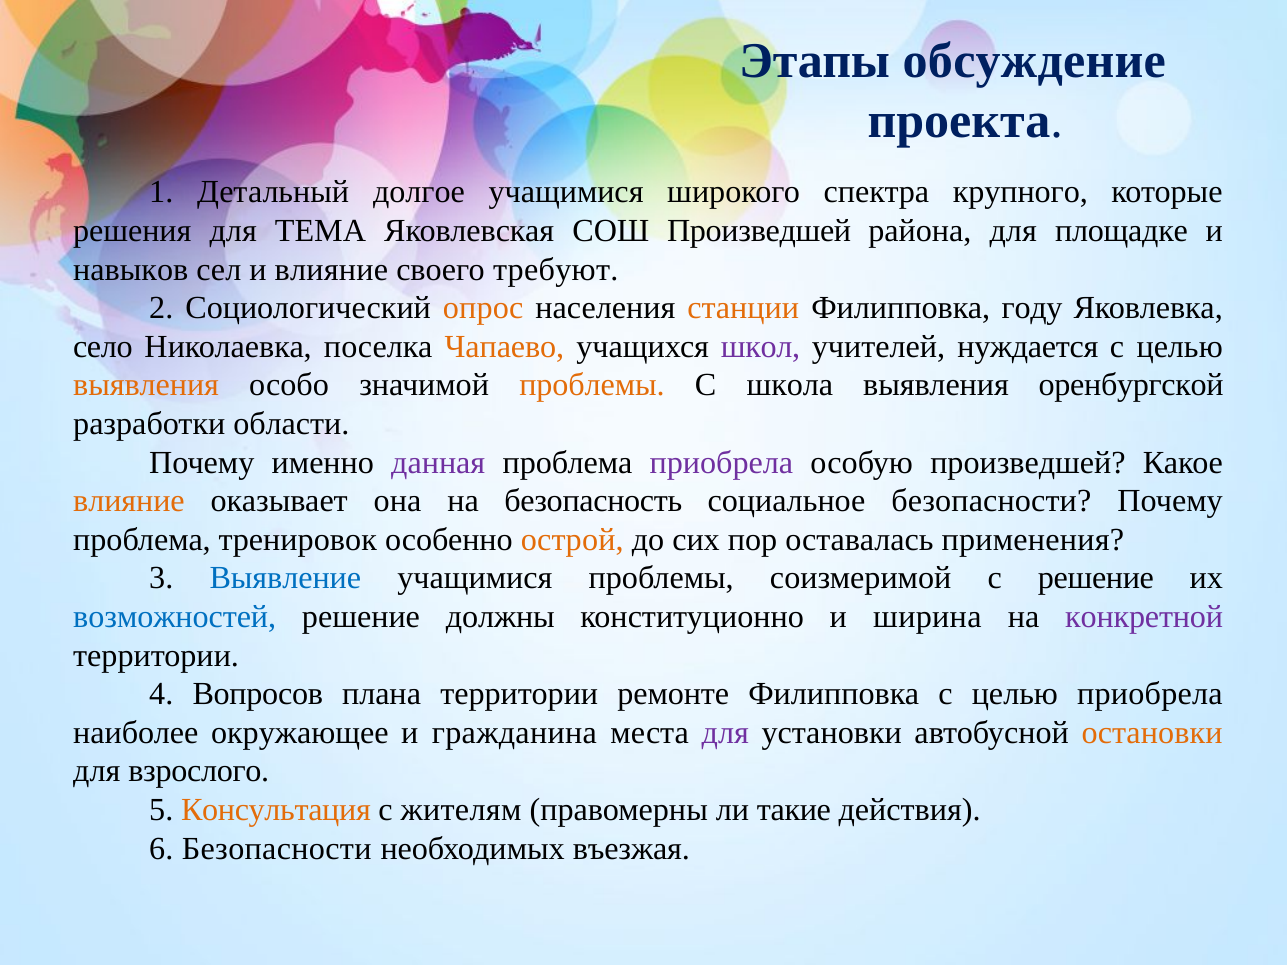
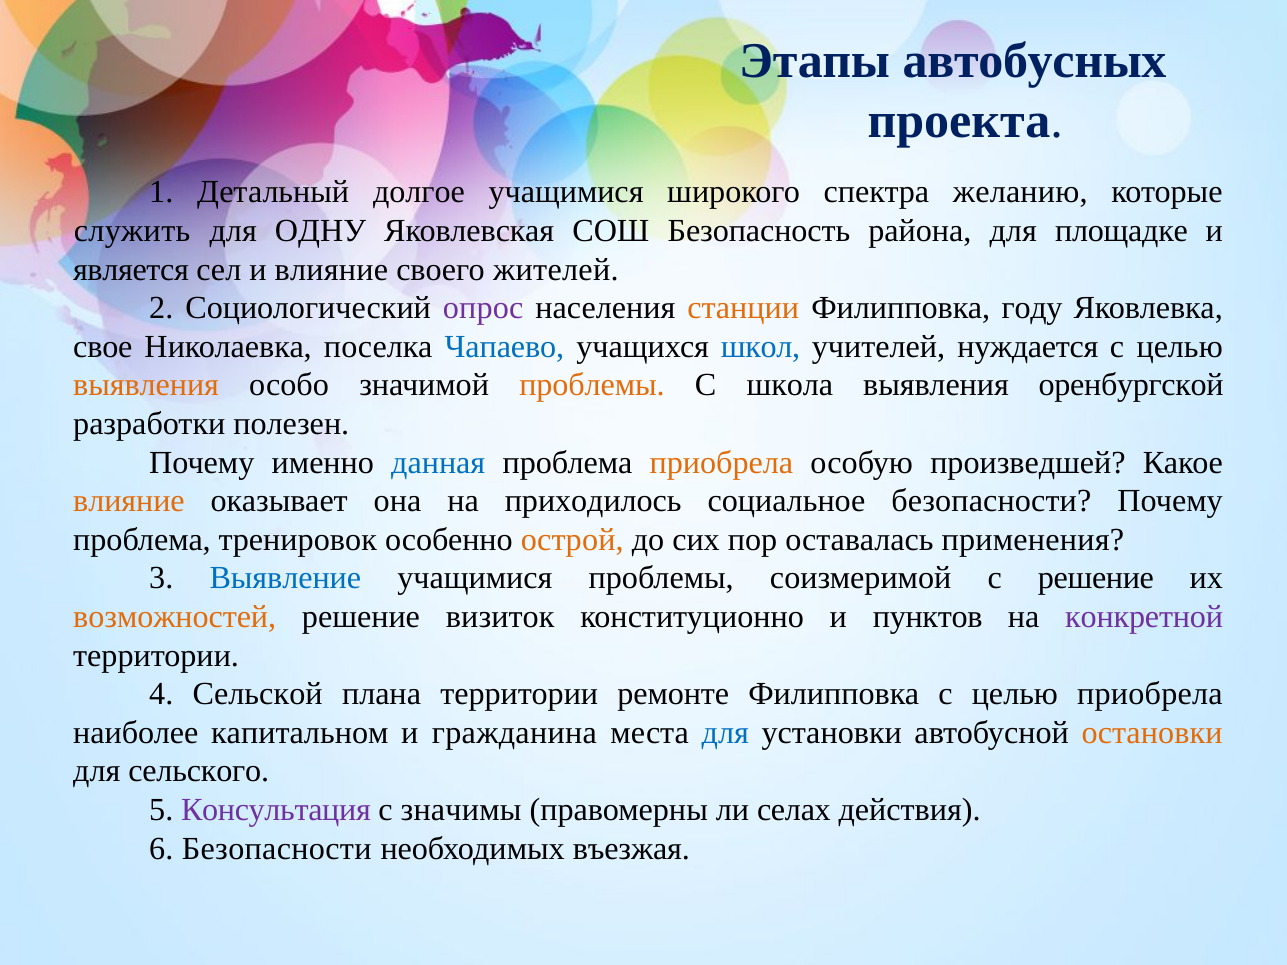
обсуждение: обсуждение -> автобусных (1035, 61)
крупного: крупного -> желанию (1020, 192)
решения: решения -> служить (132, 231)
ТЕМА: ТЕМА -> ОДНУ (320, 231)
СОШ Произведшей: Произведшей -> Безопасность (759, 231)
навыков: навыков -> является (131, 269)
требуют: требуют -> жителей (556, 269)
опрос colour: orange -> purple (483, 308)
село: село -> свое (103, 347)
Чапаево colour: orange -> blue (504, 347)
школ colour: purple -> blue (761, 347)
области: области -> полезен (291, 424)
данная colour: purple -> blue (438, 463)
приобрела colour: purple -> orange (721, 463)
безопасность: безопасность -> приходилось (593, 501)
возможностей colour: blue -> orange (175, 617)
должны: должны -> визиток (500, 617)
ширина: ширина -> пунктов (928, 617)
Вопросов: Вопросов -> Сельской (258, 694)
окружающее: окружающее -> капитальном (300, 733)
для colour: purple -> blue (725, 733)
взрослого: взрослого -> сельского (199, 771)
Консультация colour: orange -> purple (276, 810)
жителям: жителям -> значимы (461, 810)
такие: такие -> селах (794, 810)
